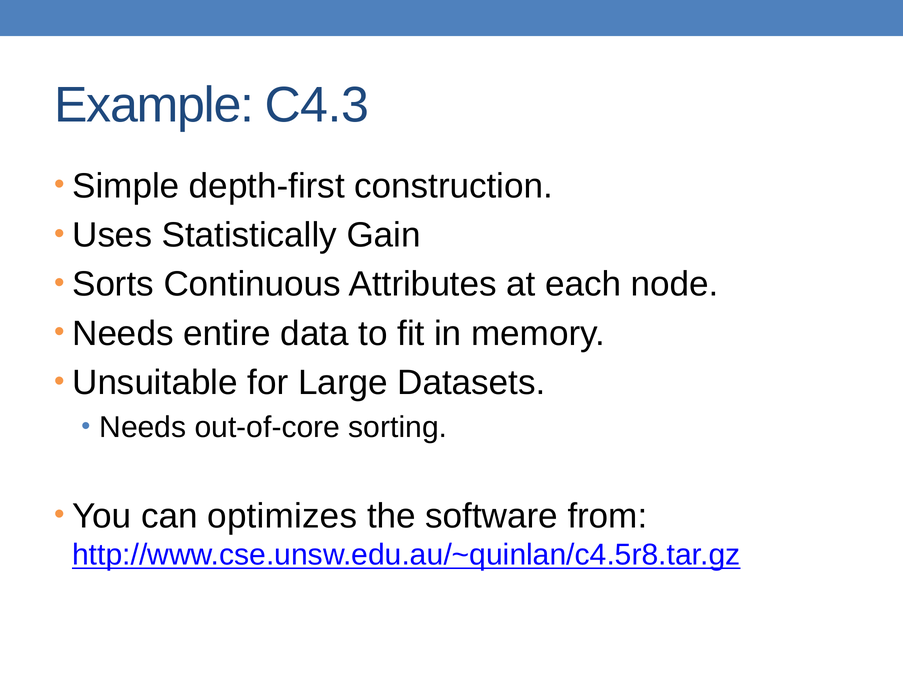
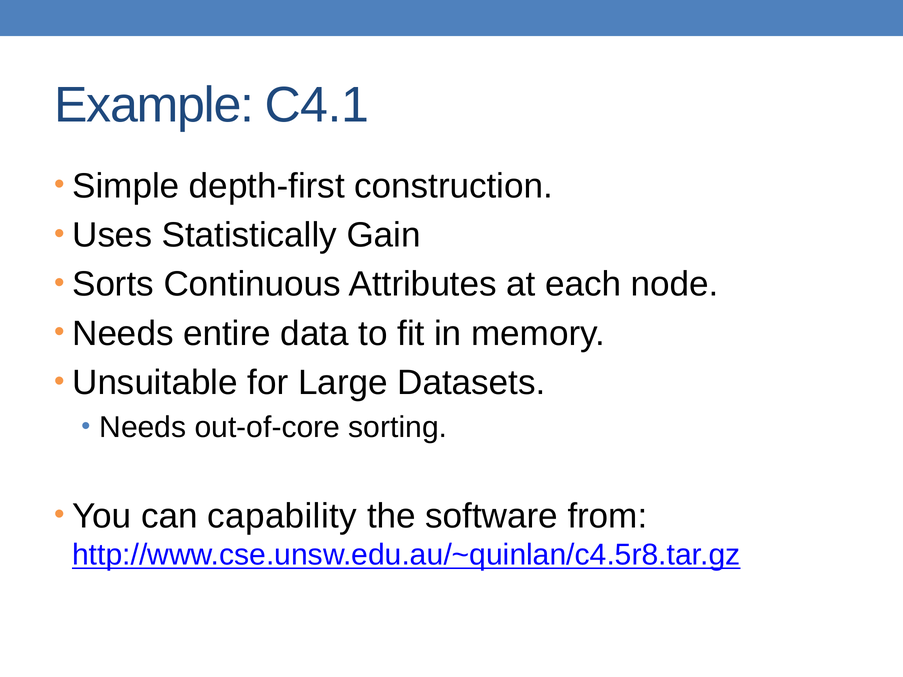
C4.3: C4.3 -> C4.1 (317, 105)
optimizes: optimizes -> capability (282, 516)
